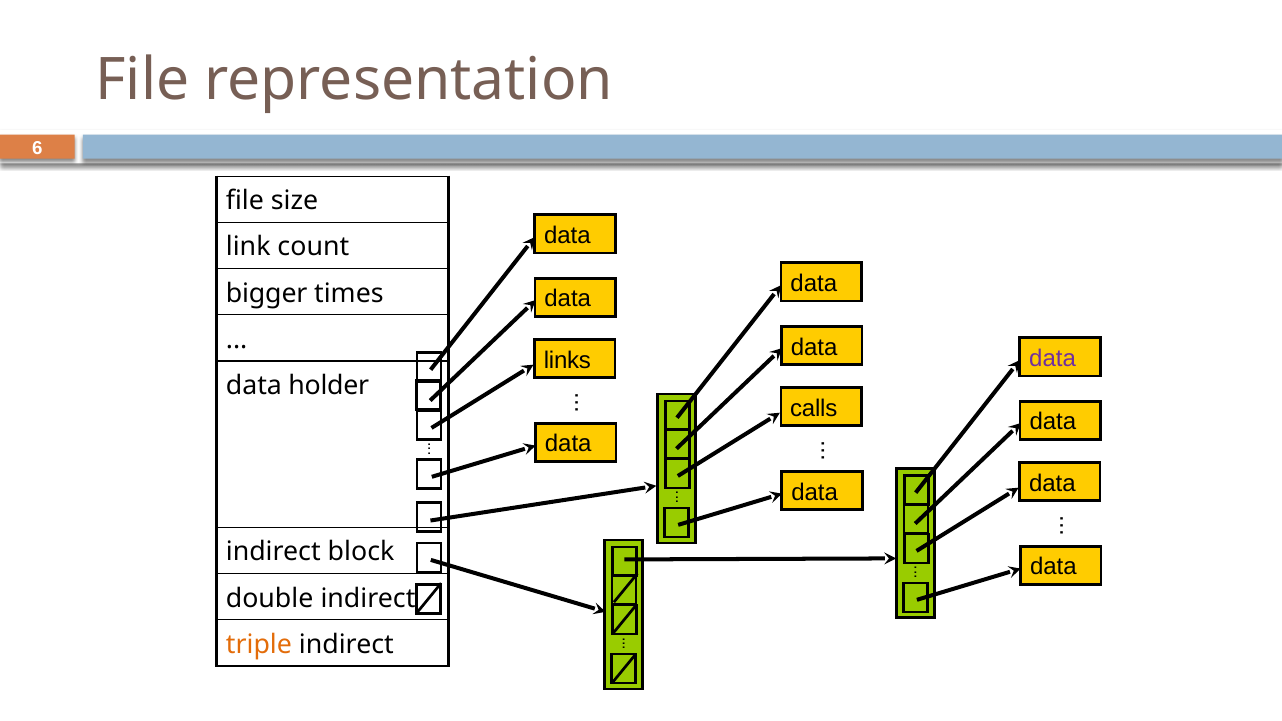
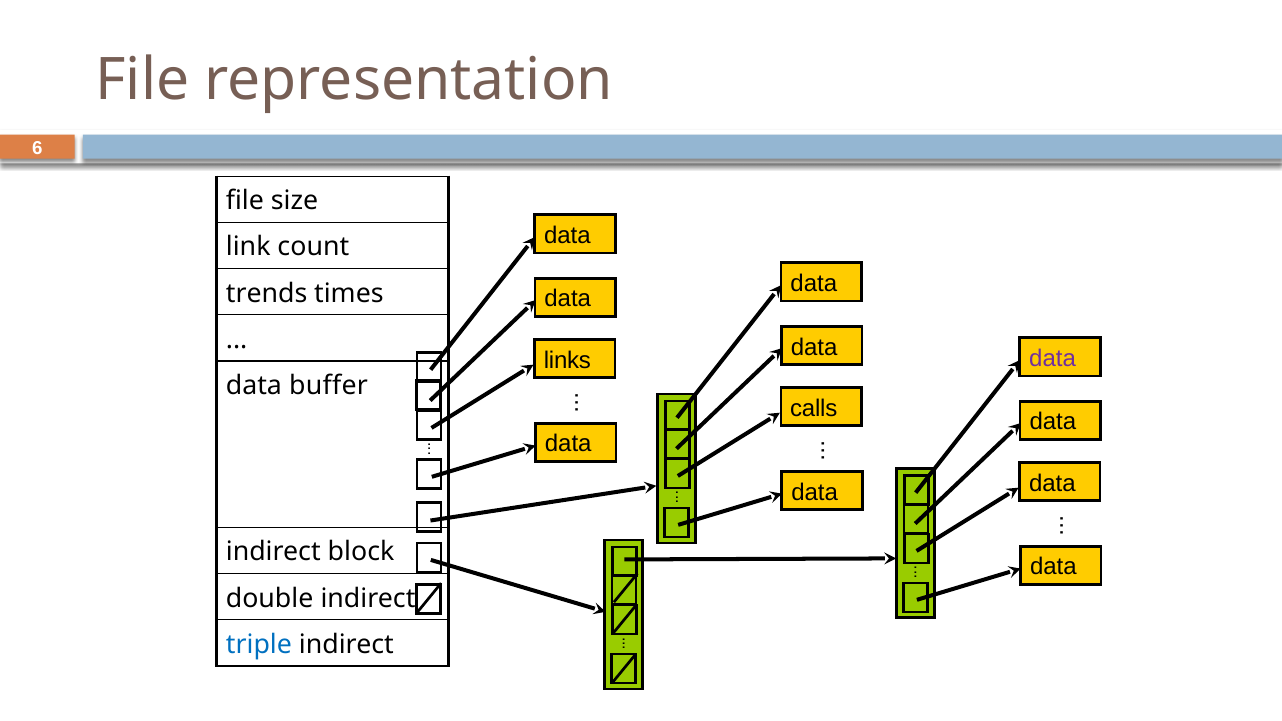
bigger: bigger -> trends (267, 293)
holder: holder -> buffer (329, 386)
triple colour: orange -> blue (259, 645)
